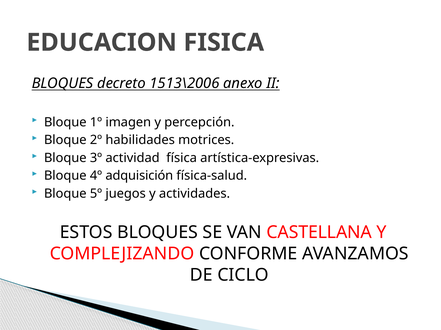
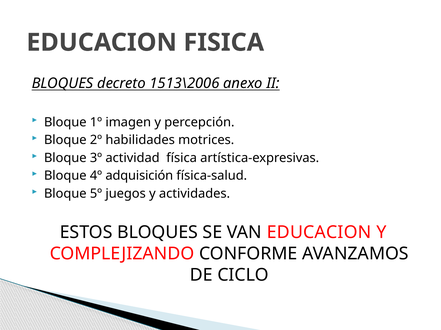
VAN CASTELLANA: CASTELLANA -> EDUCACION (319, 233)
